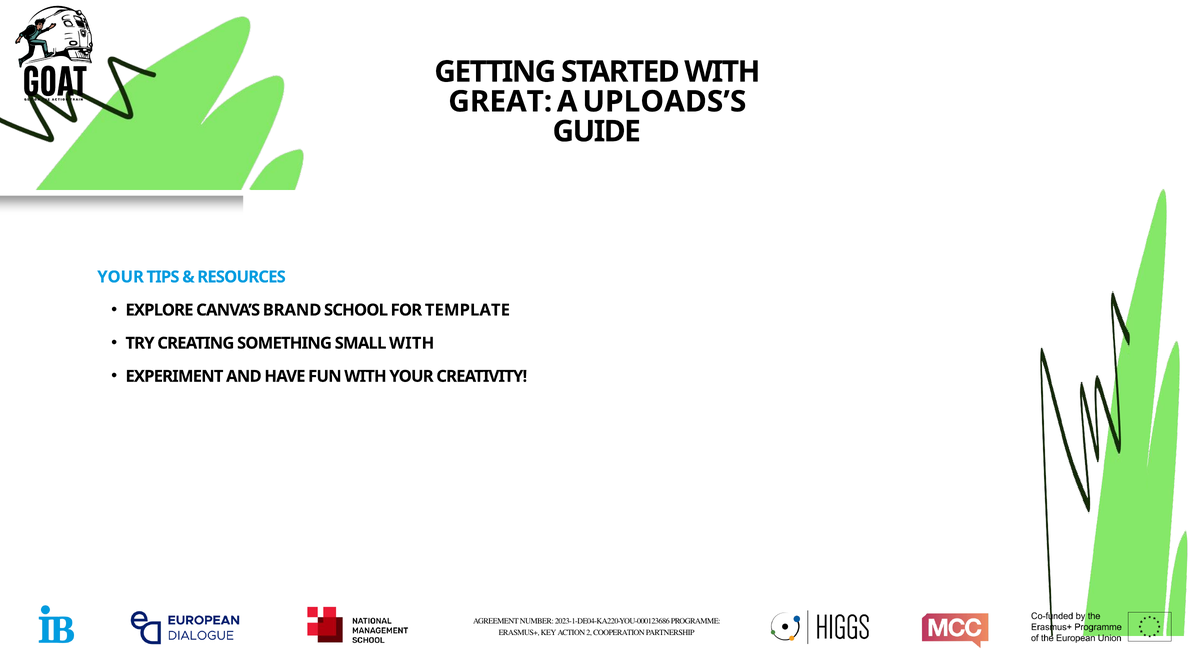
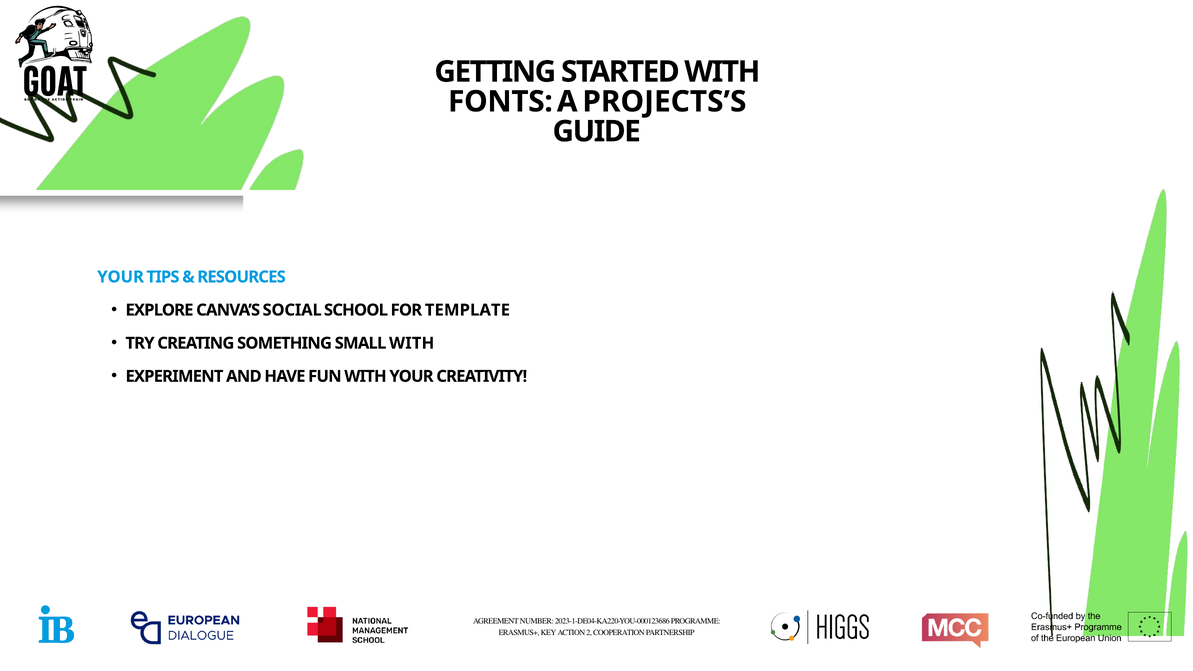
GREAT: GREAT -> FONTS (500, 102)
UPLOADS’S: UPLOADS’S -> PROJECTS’S (664, 102)
BRAND: BRAND -> SOCIAL (292, 310)
